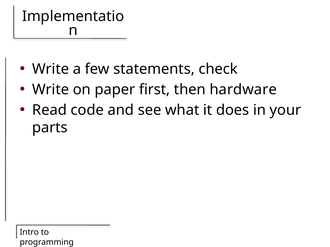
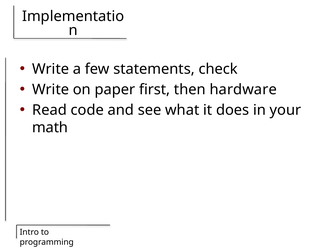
parts: parts -> math (50, 128)
